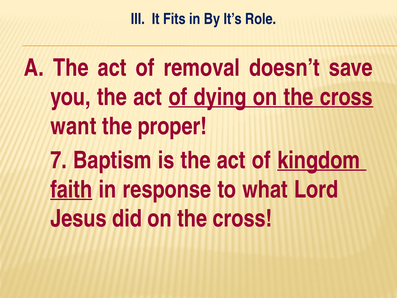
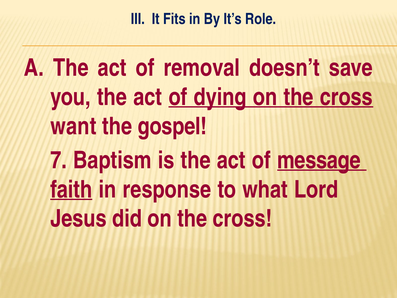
proper: proper -> gospel (172, 126)
kingdom: kingdom -> message (319, 160)
